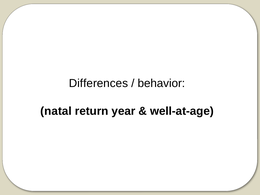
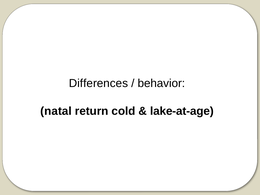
year: year -> cold (123, 111)
well-at-age: well-at-age -> lake-at-age (182, 111)
